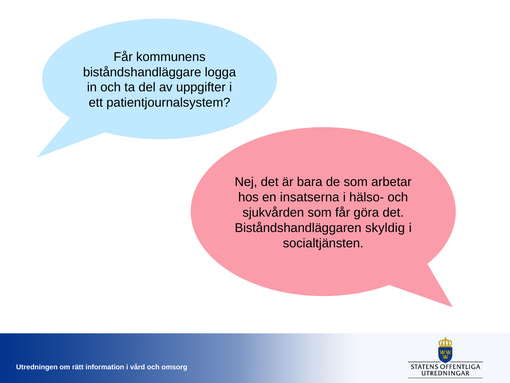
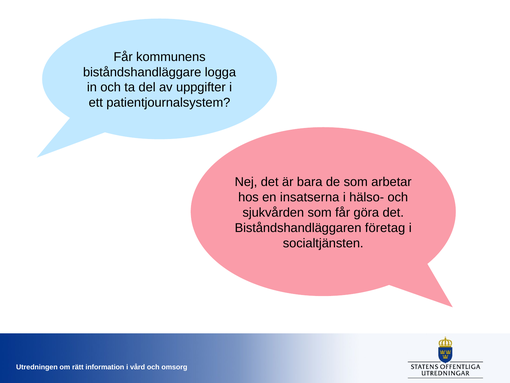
skyldig: skyldig -> företag (385, 228)
